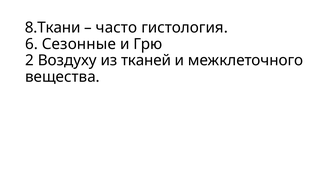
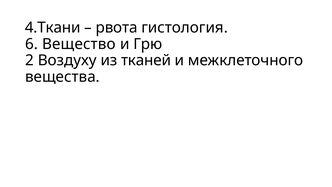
8.Ткани: 8.Ткани -> 4.Ткани (53, 27)
часто: часто -> рвота (117, 27)
Сезонные: Сезонные -> Вещество (79, 44)
